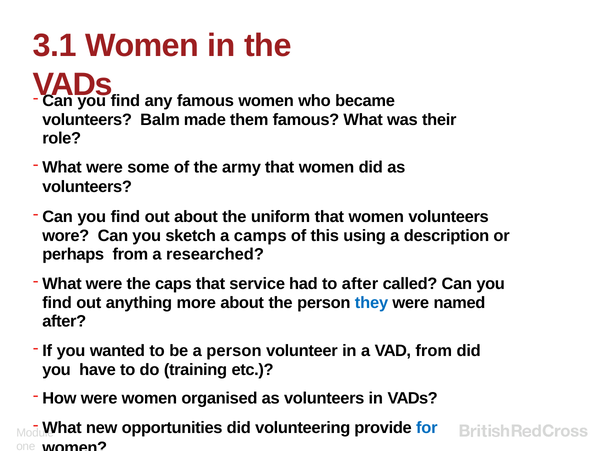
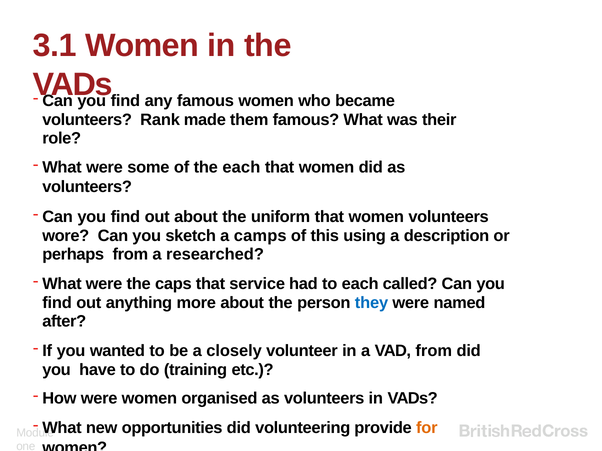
Balm: Balm -> Rank (160, 120)
the army: army -> each (241, 168)
to after: after -> each (360, 284)
a person: person -> closely (234, 351)
for colour: blue -> orange (427, 428)
